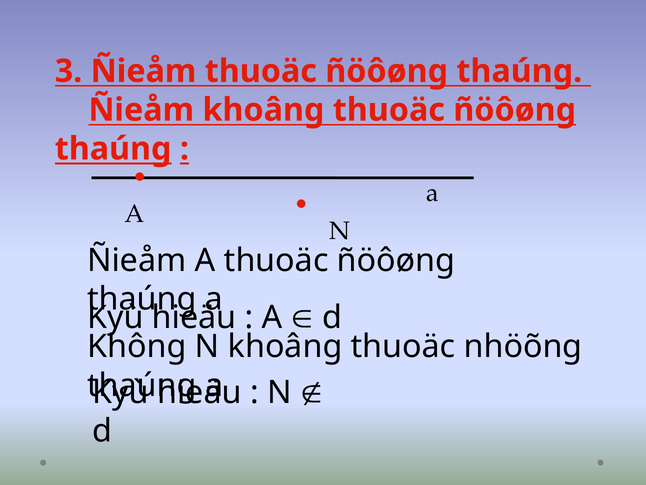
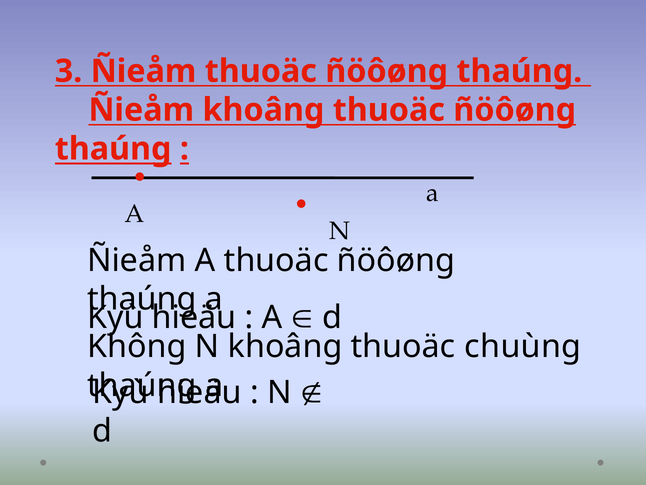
nhöõng: nhöõng -> chuùng (523, 346)
